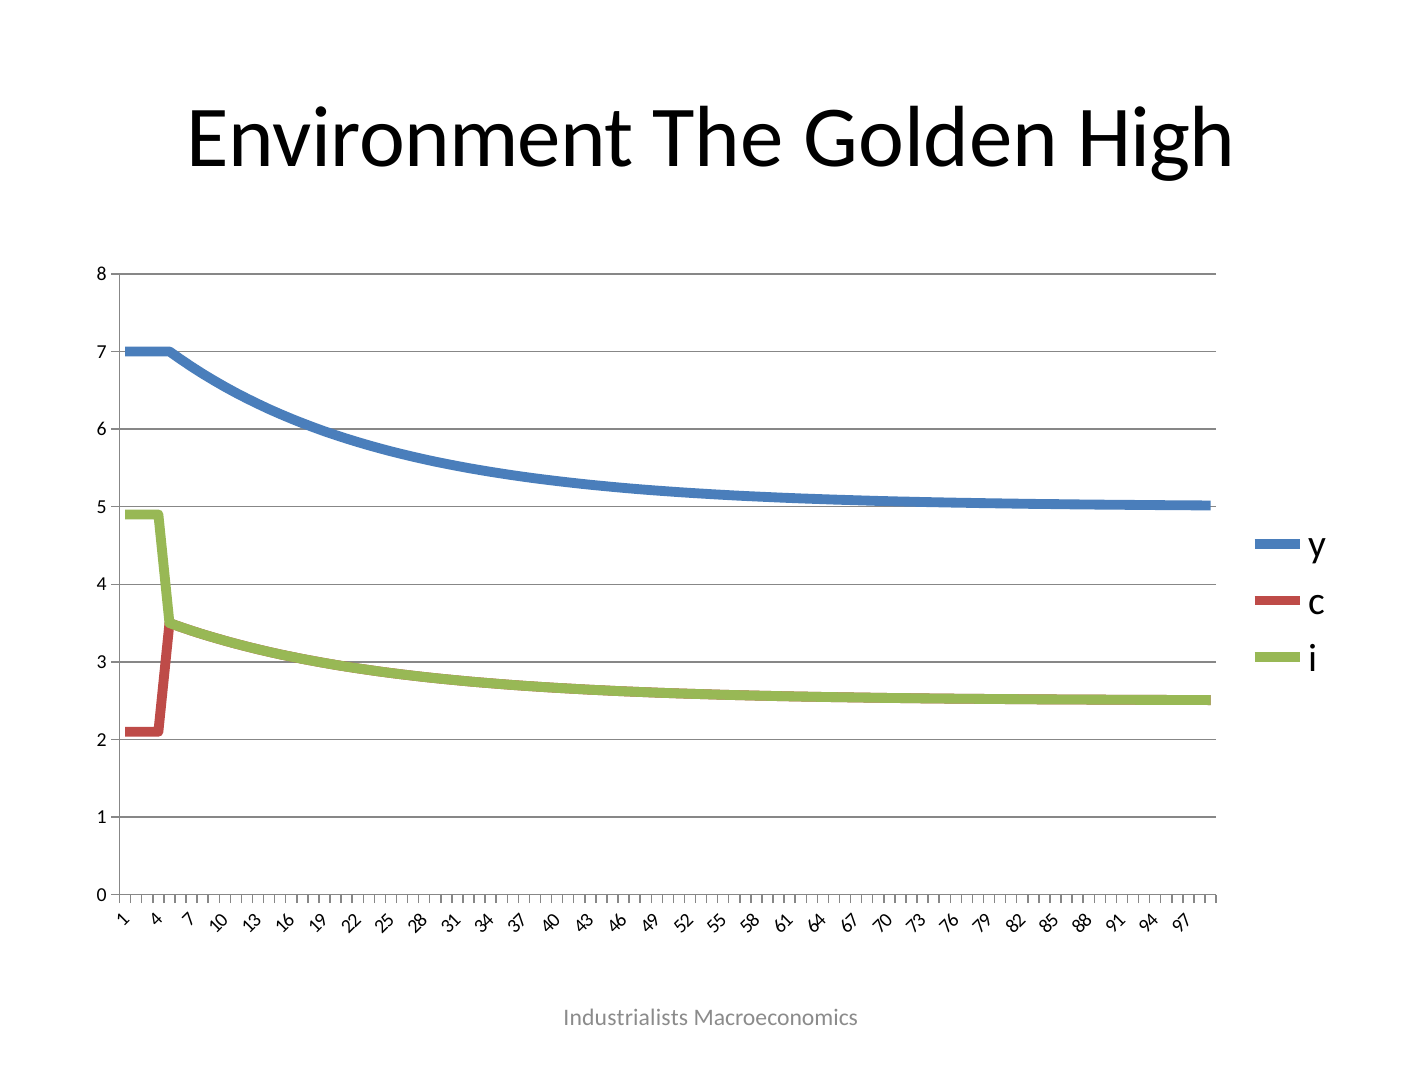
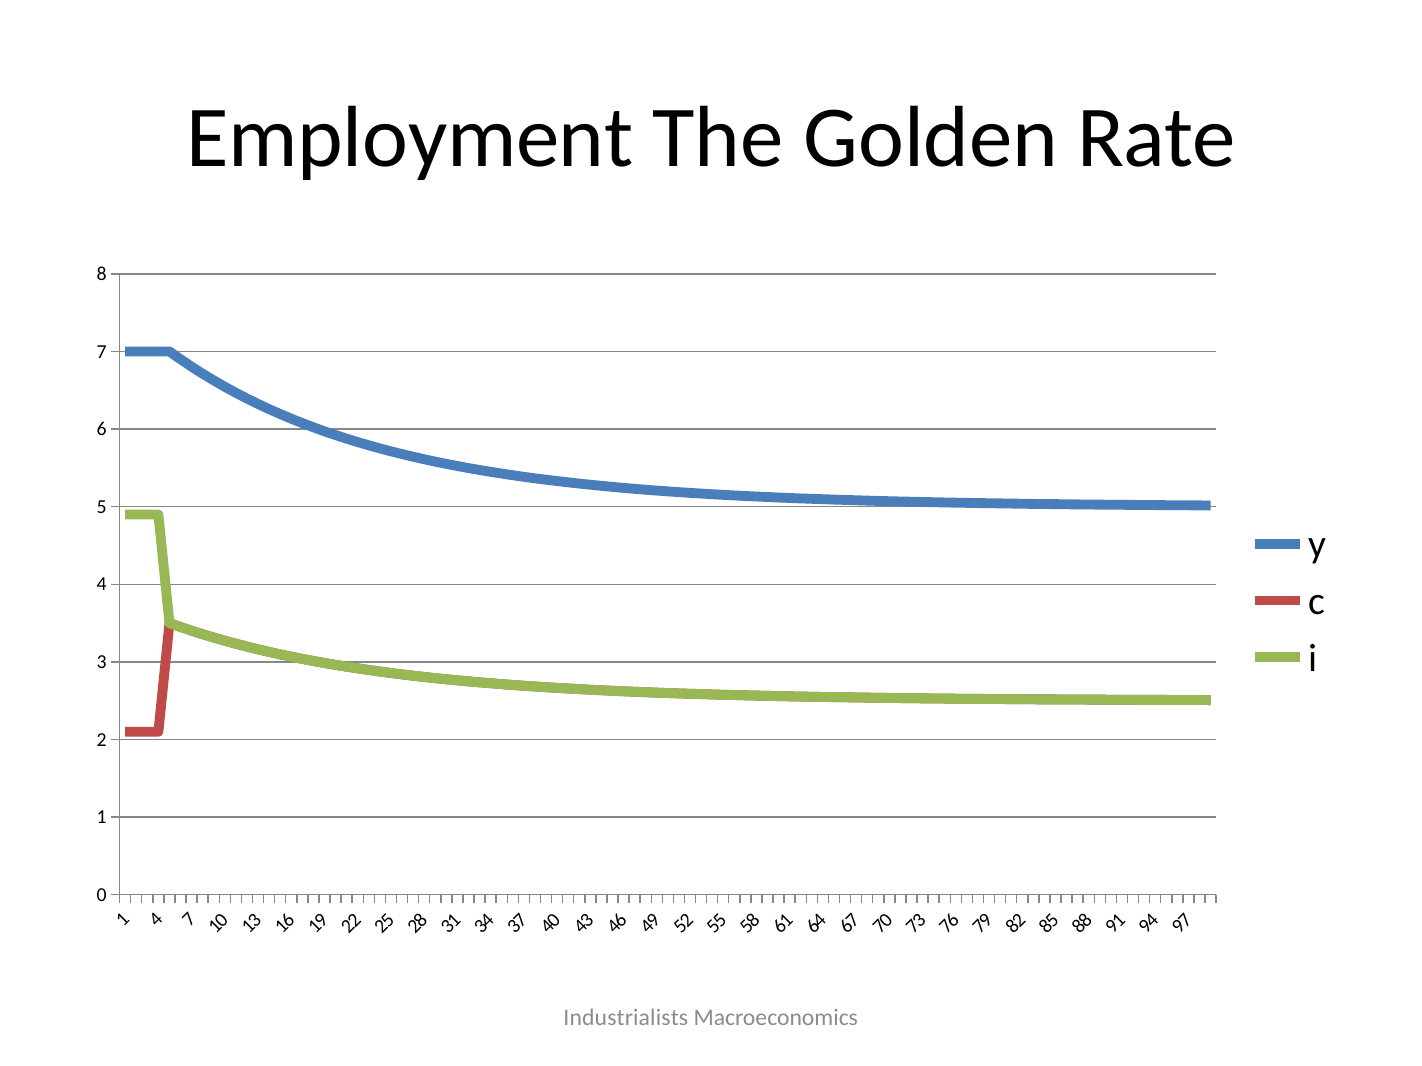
Environment: Environment -> Employment (410, 138)
High: High -> Rate (1156, 138)
